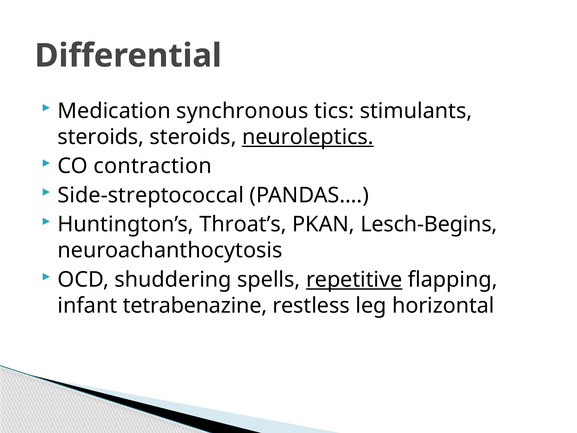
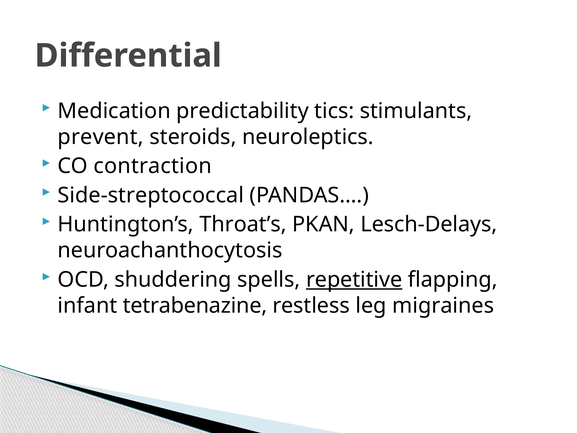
synchronous: synchronous -> predictability (242, 111)
steroids: steroids -> prevent (101, 137)
neuroleptics underline: present -> none (308, 137)
Lesch-Begins: Lesch-Begins -> Lesch-Delays (429, 224)
horizontal: horizontal -> migraines (443, 306)
